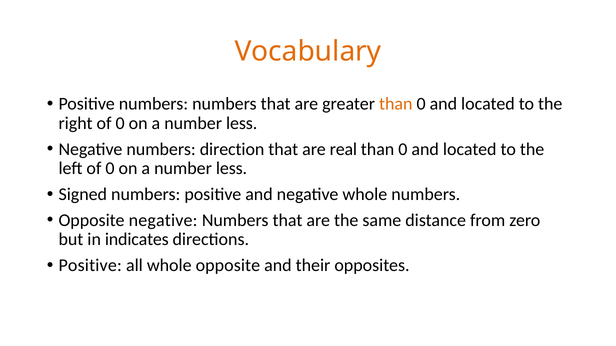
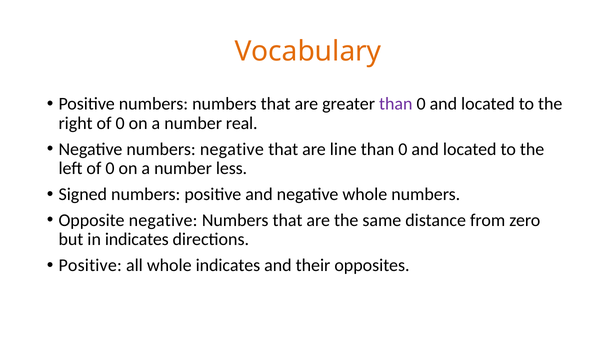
than colour: orange -> purple (396, 104)
less: less -> real (242, 124)
numbers direction: direction -> negative (232, 149)
real: real -> line (343, 149)
whole opposite: opposite -> indicates (228, 266)
